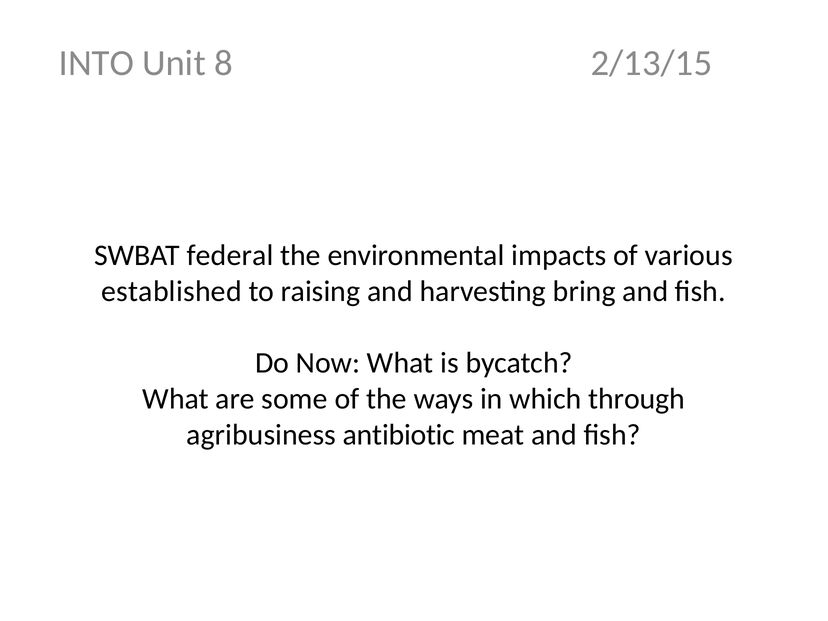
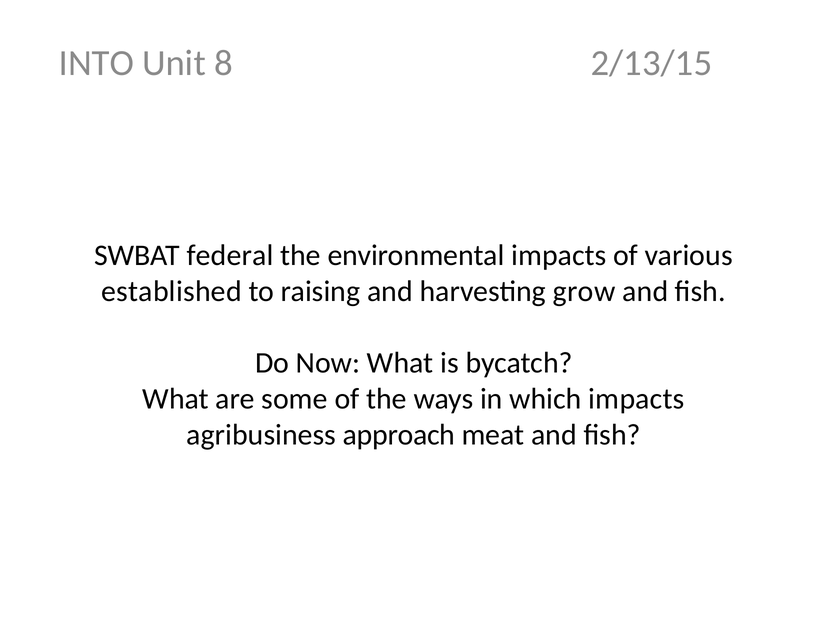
bring: bring -> grow (584, 291)
which through: through -> impacts (637, 399)
antibiotic: antibiotic -> approach (399, 435)
